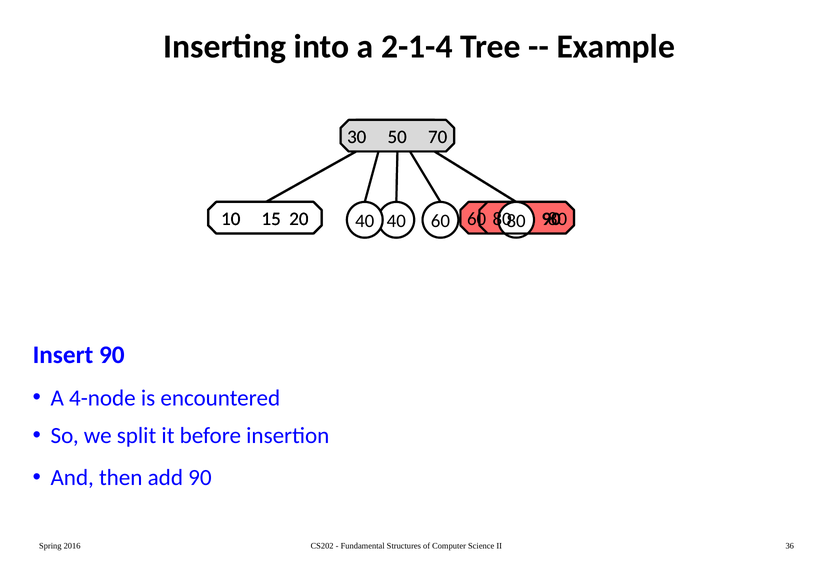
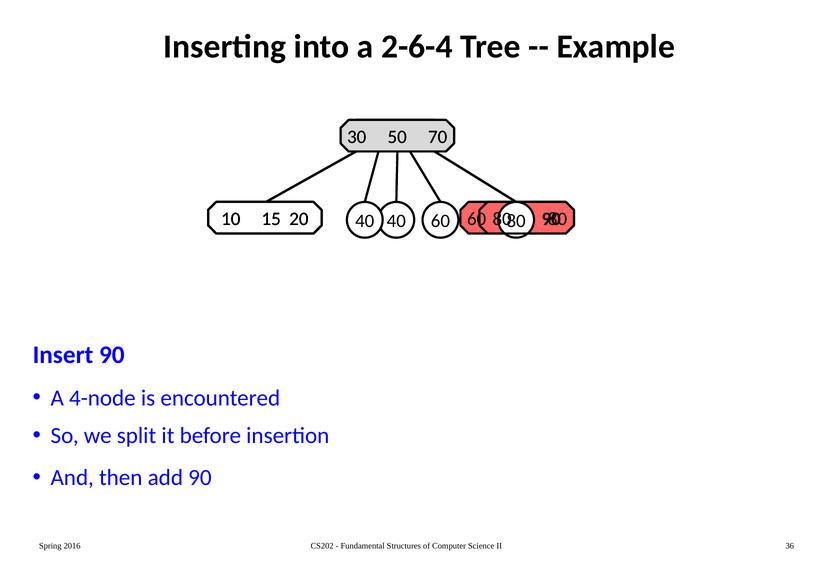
2-1-4: 2-1-4 -> 2-6-4 (417, 47)
